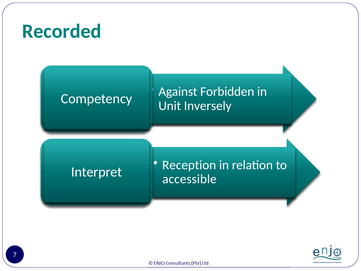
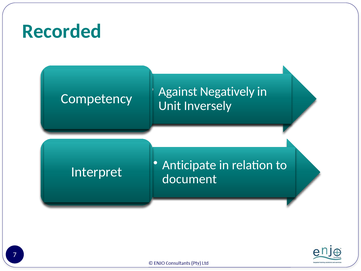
Forbidden: Forbidden -> Negatively (227, 92)
Reception: Reception -> Anticipate (189, 165)
accessible: accessible -> document (189, 179)
